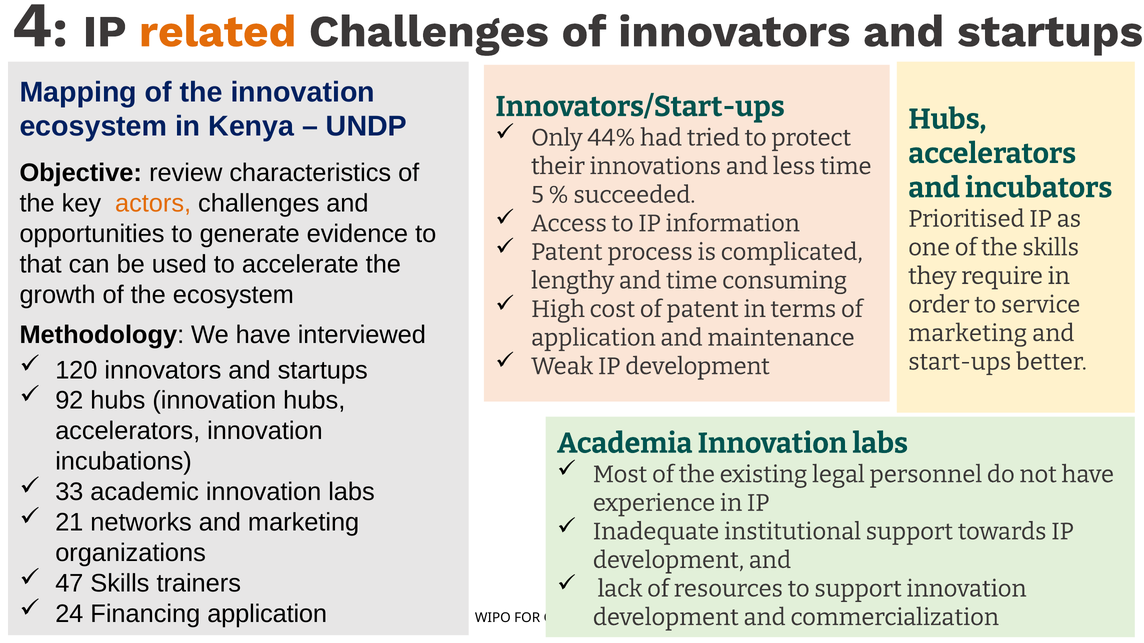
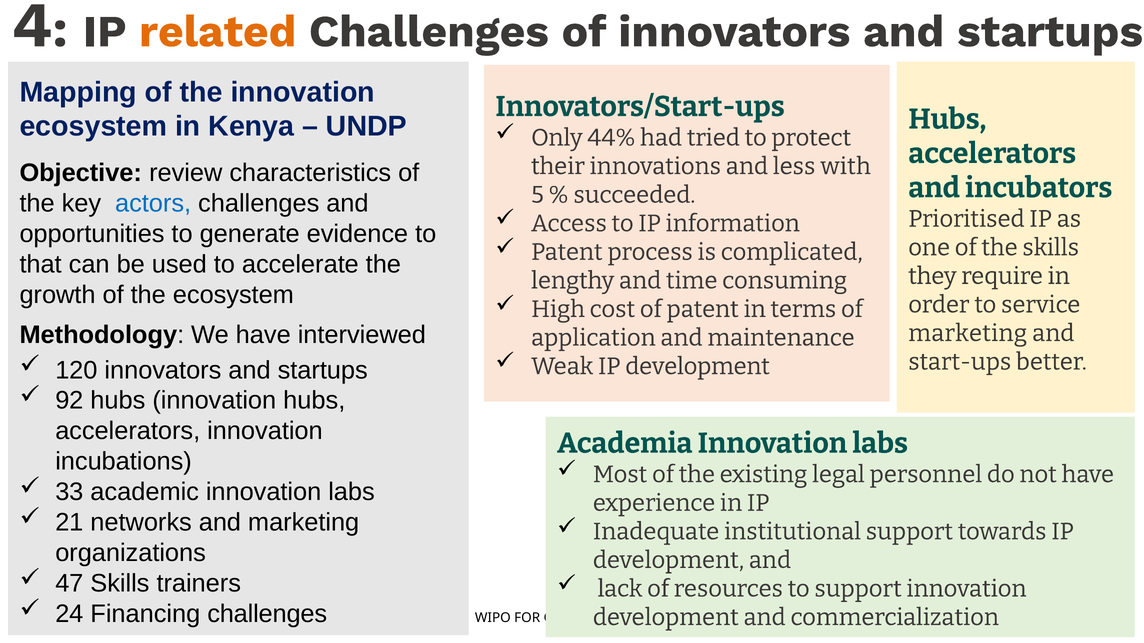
less time: time -> with (846, 166)
actors colour: orange -> blue (153, 204)
Financing application: application -> challenges (267, 614)
